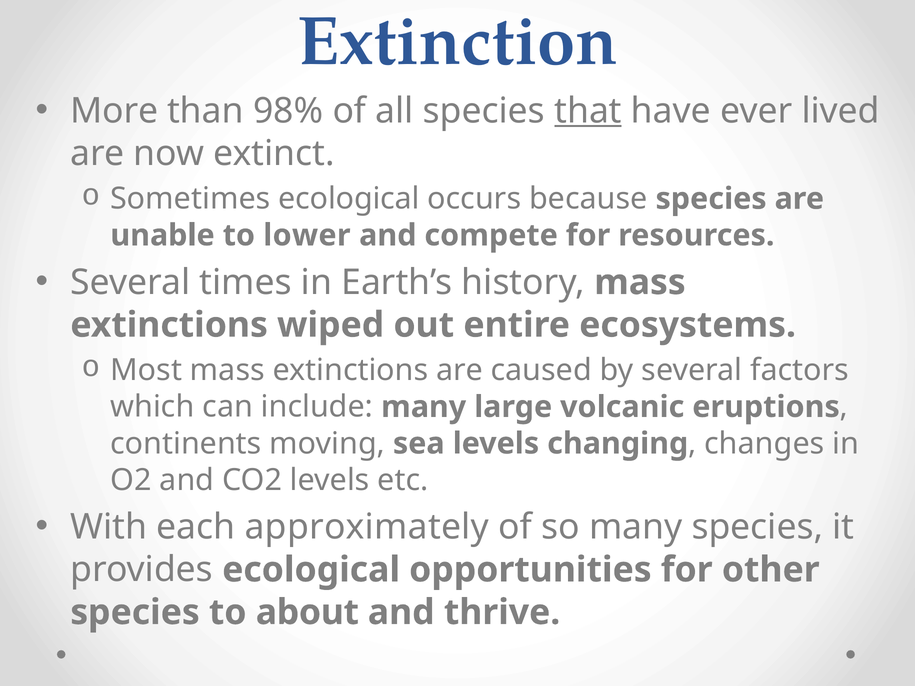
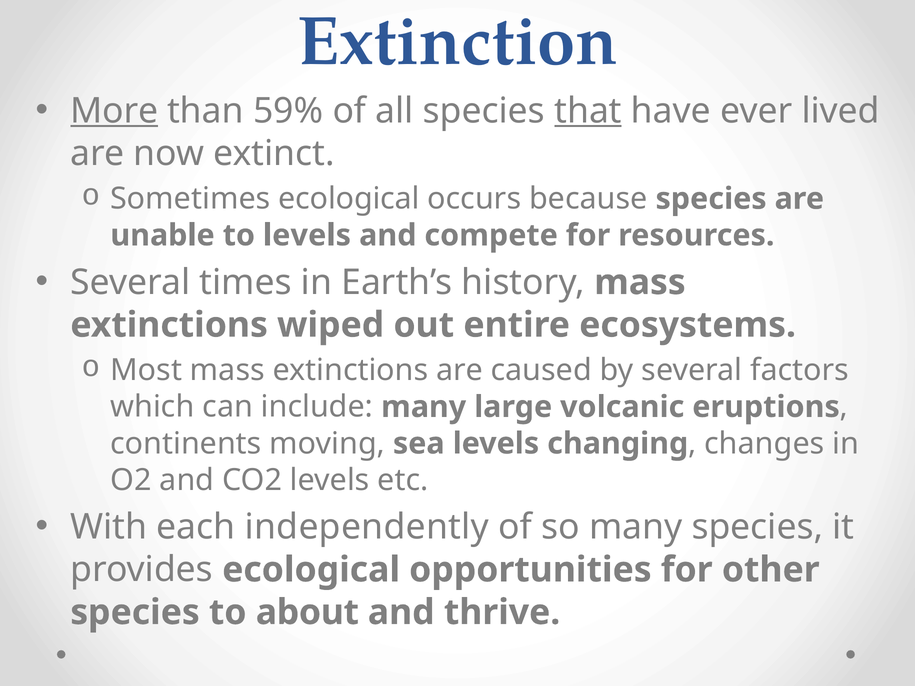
More underline: none -> present (114, 111)
98%: 98% -> 59% (288, 111)
to lower: lower -> levels (307, 235)
approximately: approximately -> independently (367, 527)
